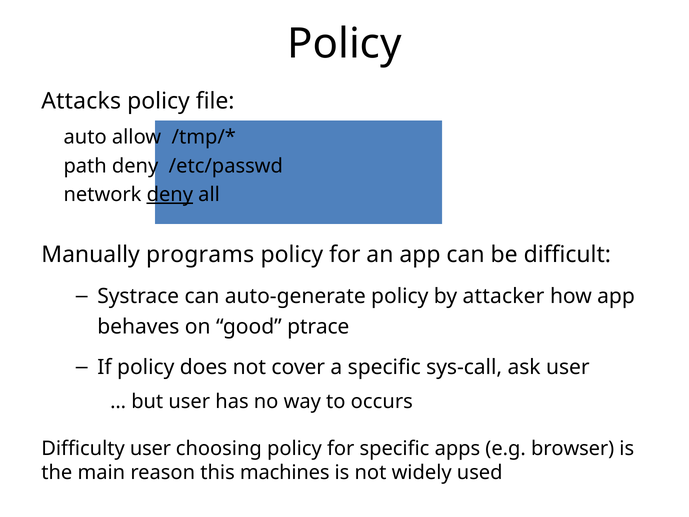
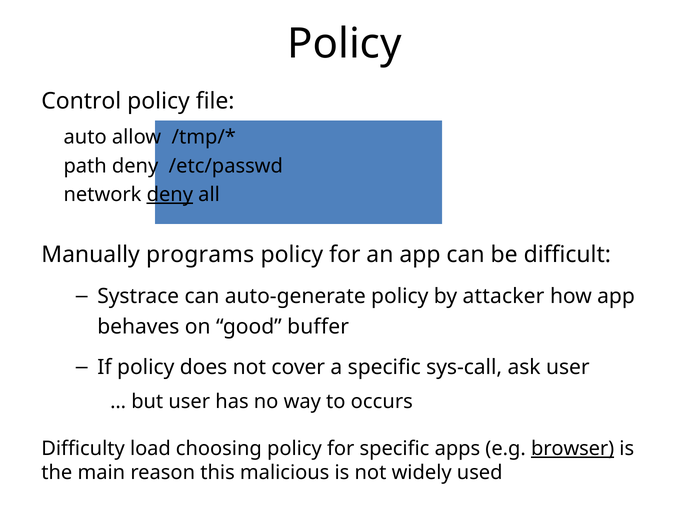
Attacks: Attacks -> Control (81, 101)
ptrace: ptrace -> buffer (318, 327)
Difficulty user: user -> load (150, 448)
browser underline: none -> present (573, 448)
machines: machines -> malicious (285, 472)
